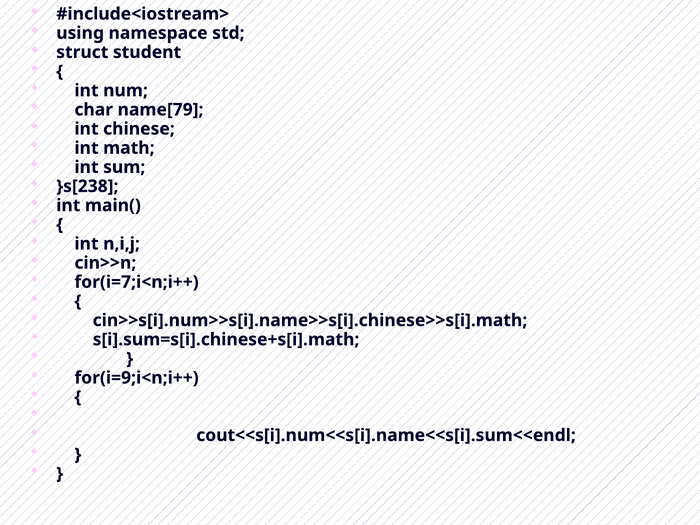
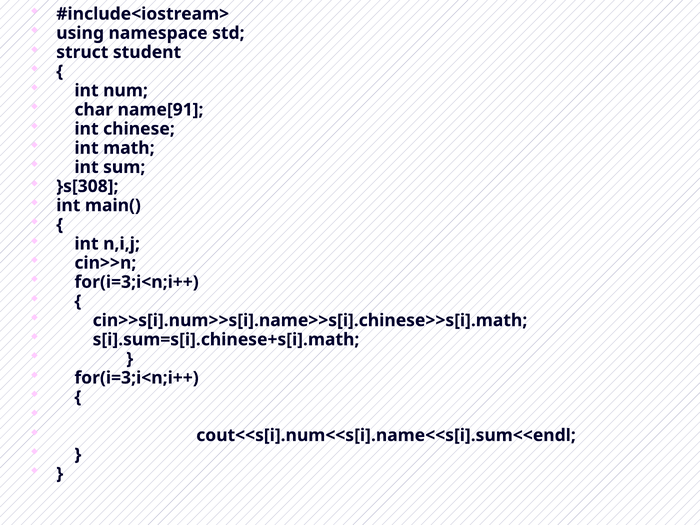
name[79: name[79 -> name[91 (161, 110)
}s[238: }s[238 -> }s[308 (87, 186)
for(i=7;i<n;i++: for(i=7;i<n;i++ -> for(i=3;i<n;i++ (137, 282)
for(i=9;i<n;i++: for(i=9;i<n;i++ -> for(i=3;i<n;i++ (137, 378)
